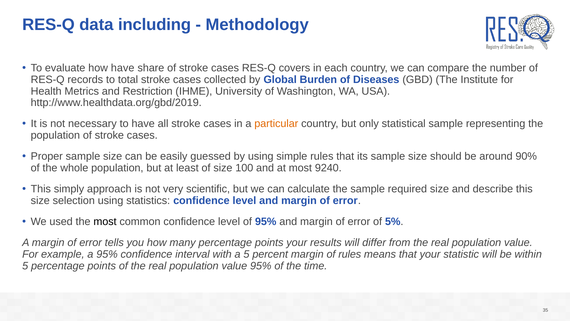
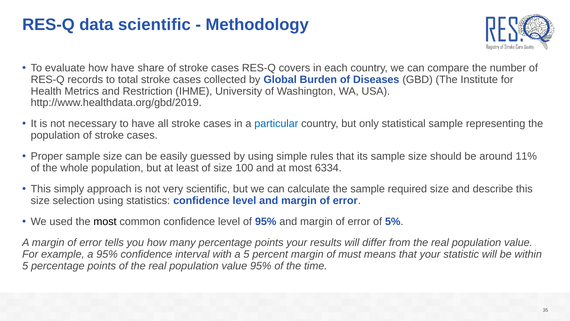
data including: including -> scientific (154, 25)
particular colour: orange -> blue (276, 124)
90%: 90% -> 11% (526, 156)
9240: 9240 -> 6334 (328, 168)
of rules: rules -> must (350, 254)
